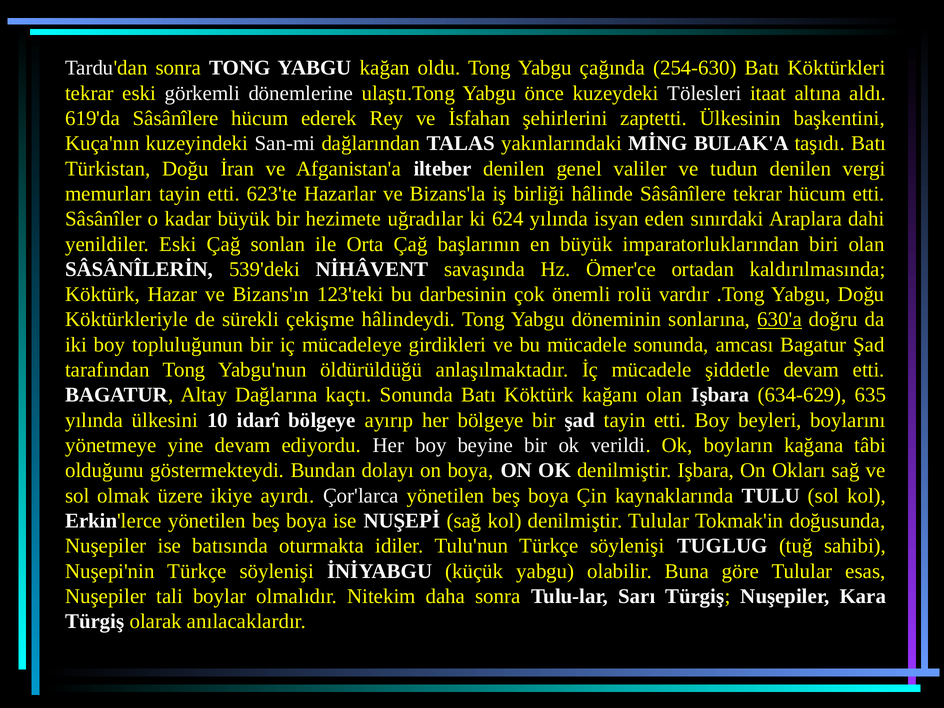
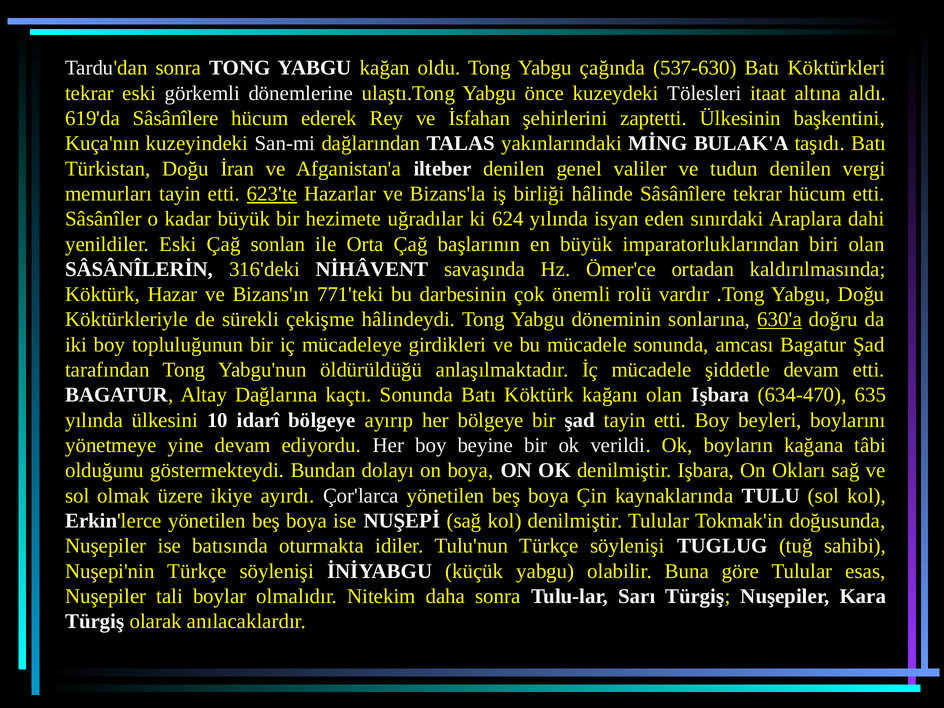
254-630: 254-630 -> 537-630 (695, 68)
623'te underline: none -> present (272, 194)
539'deki: 539'deki -> 316'deki (265, 269)
123'teki: 123'teki -> 771'teki (350, 294)
634-629: 634-629 -> 634-470 (802, 395)
